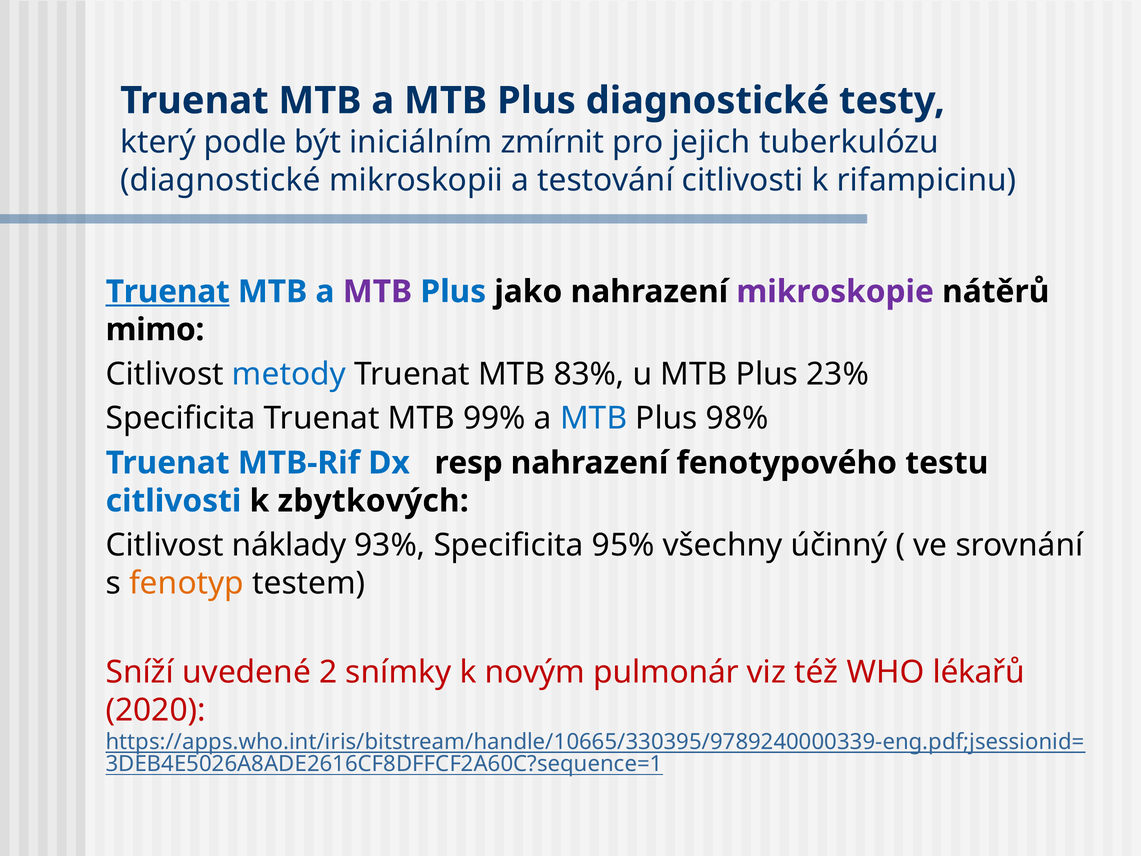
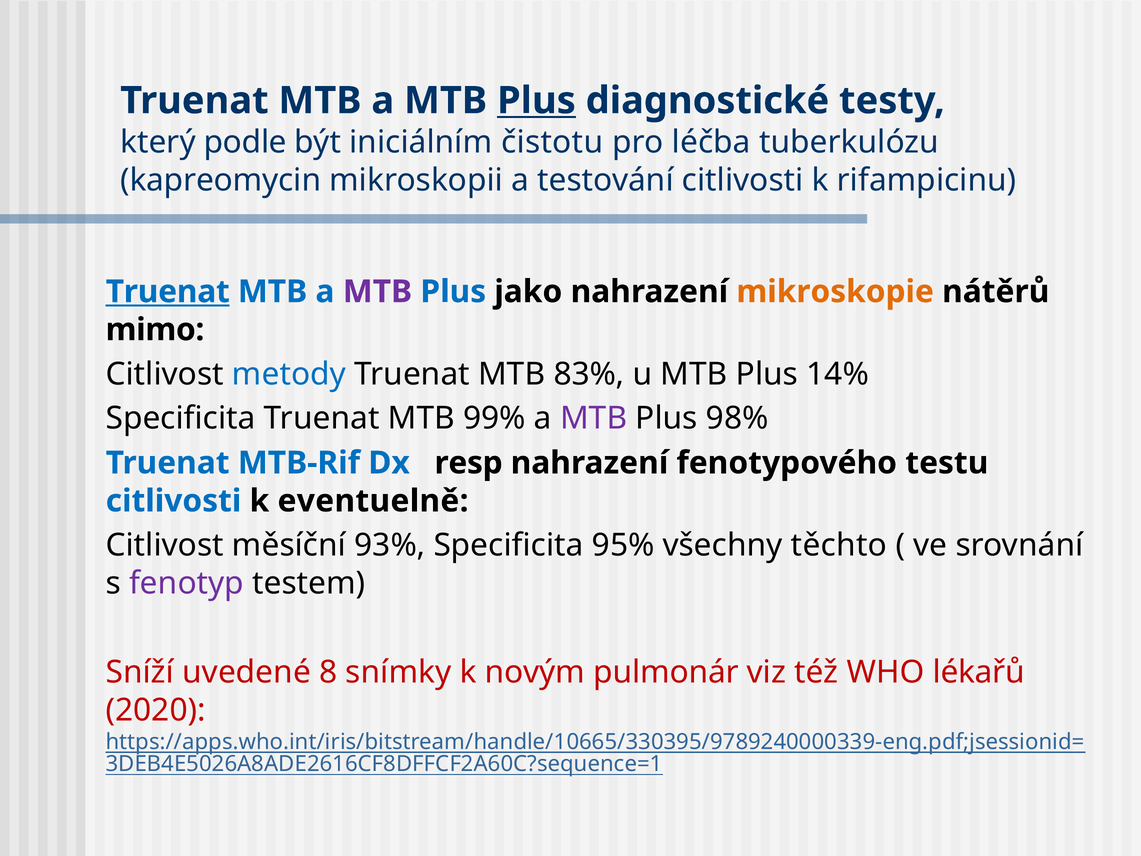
Plus underline: none -> present (536, 101)
zmírnit: zmírnit -> čistotu (552, 142)
jejich: jejich -> léčba (711, 142)
diagnostické: diagnostické -> kapreomycin (221, 180)
mikroskopie colour: purple -> orange (835, 292)
23%: 23% -> 14% (838, 374)
MTB colour: blue -> purple (594, 418)
zbytkových: zbytkových -> eventuelně (373, 501)
náklady: náklady -> měsíční (289, 545)
účinný: účinný -> těchto (839, 545)
fenotyp colour: orange -> purple (186, 583)
2: 2 -> 8 (328, 672)
